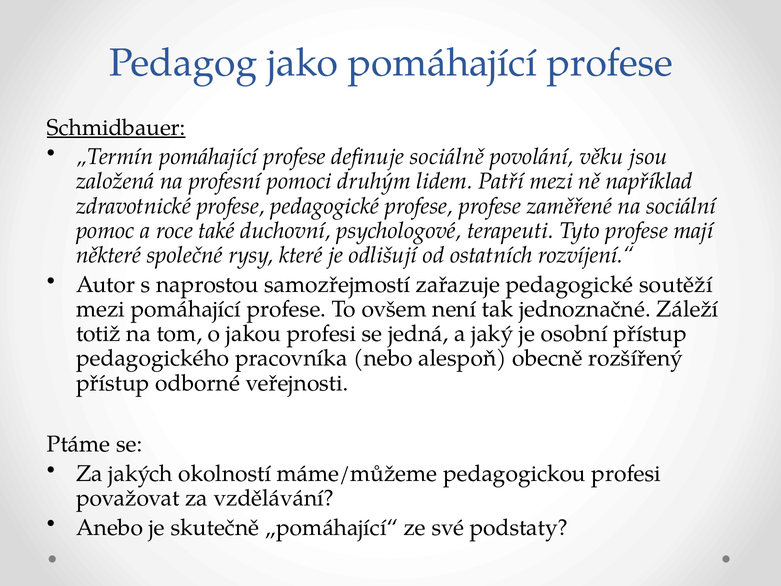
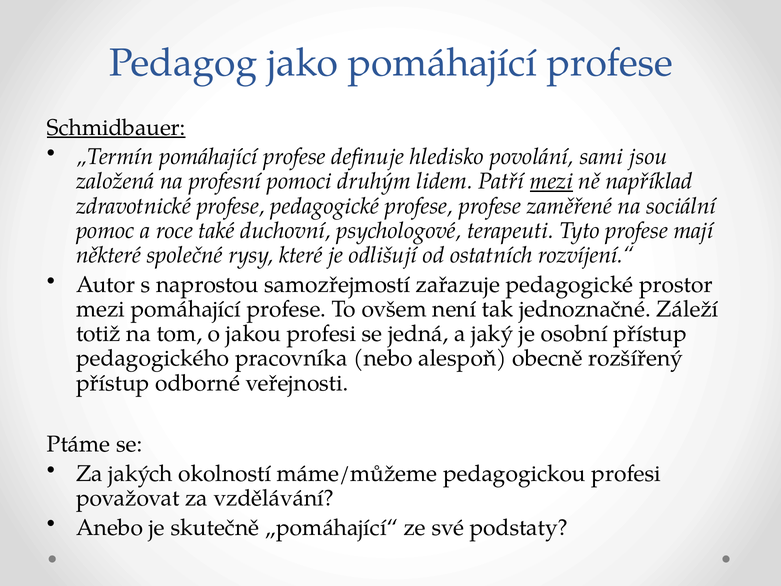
sociálně: sociálně -> hledisko (447, 157)
věku: věku -> sami (601, 157)
mezi underline: none -> present (551, 181)
soutěží: soutěží -> prostor (676, 284)
